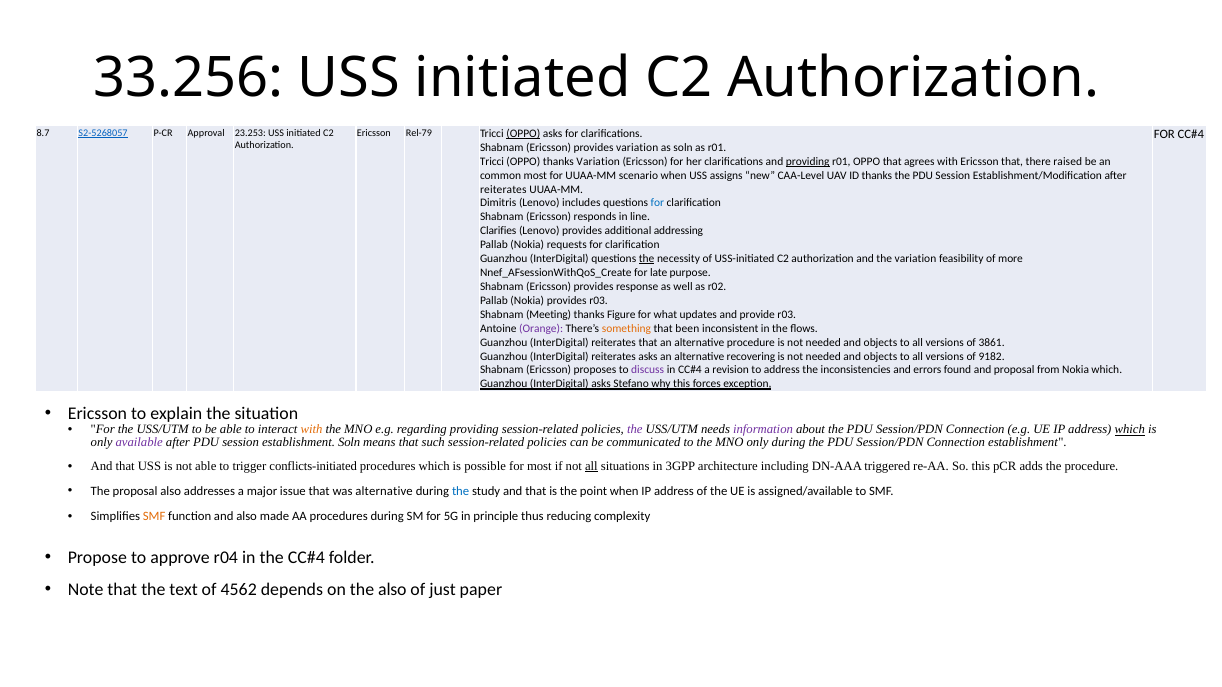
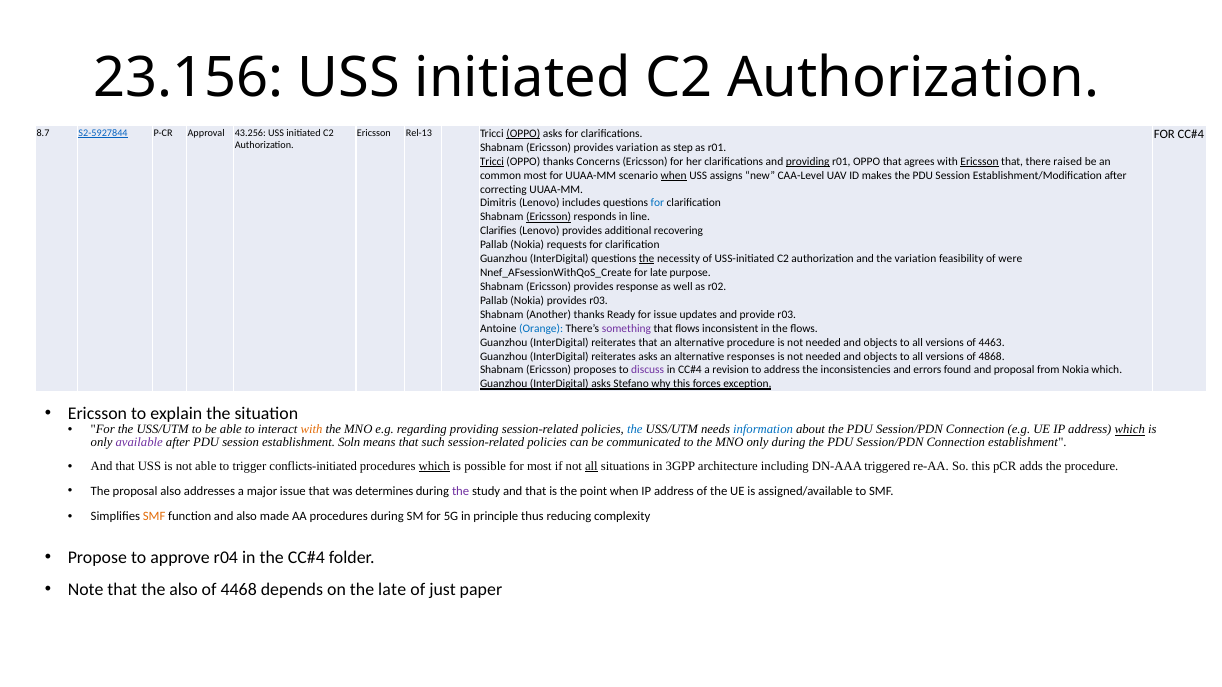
33.256: 33.256 -> 23.156 (188, 78)
S2-5268057: S2-5268057 -> S2-5927844 (103, 133)
23.253: 23.253 -> 43.256 (250, 133)
Rel-79: Rel-79 -> Rel-13 (419, 133)
as soln: soln -> step (683, 148)
Tricci underline: none -> present (492, 161)
thanks Variation: Variation -> Concerns (598, 161)
Ericsson underline: none -> present (980, 161)
when underline: none -> present (674, 175)
ID thanks: thanks -> makes (877, 175)
reiterates: reiterates -> correcting (503, 189)
Ericsson underline: none -> present (549, 217)
addressing: addressing -> recovering (678, 231)
more: more -> were (1010, 259)
Meeting: Meeting -> Another (549, 315)
Figure: Figure -> Ready (621, 315)
for what: what -> issue (665, 315)
Orange colour: purple -> blue (541, 329)
something colour: orange -> purple (626, 329)
that been: been -> flows (687, 329)
3861: 3861 -> 4463 (992, 343)
recovering: recovering -> responses (751, 356)
9182: 9182 -> 4868 (992, 356)
the colour: purple -> blue (635, 430)
information colour: purple -> blue (763, 430)
which underline: none -> present (434, 466)
was alternative: alternative -> determines (384, 492)
the colour: blue -> purple (461, 492)
the text: text -> also (184, 590)
4562: 4562 -> 4468 (239, 590)
the also: also -> late (392, 590)
